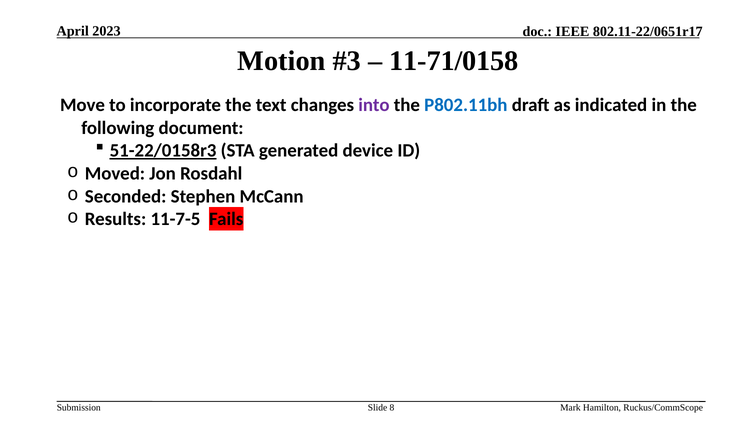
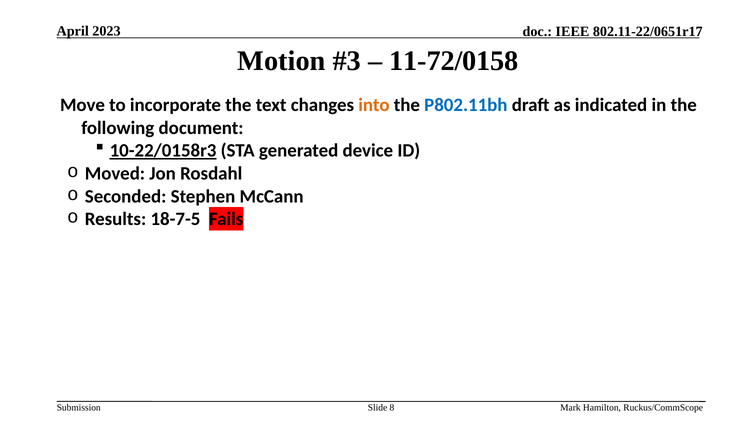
11-71/0158: 11-71/0158 -> 11-72/0158 (454, 61)
into colour: purple -> orange (374, 105)
51-22/0158r3: 51-22/0158r3 -> 10-22/0158r3 (163, 151)
11-7-5: 11-7-5 -> 18-7-5 (175, 219)
